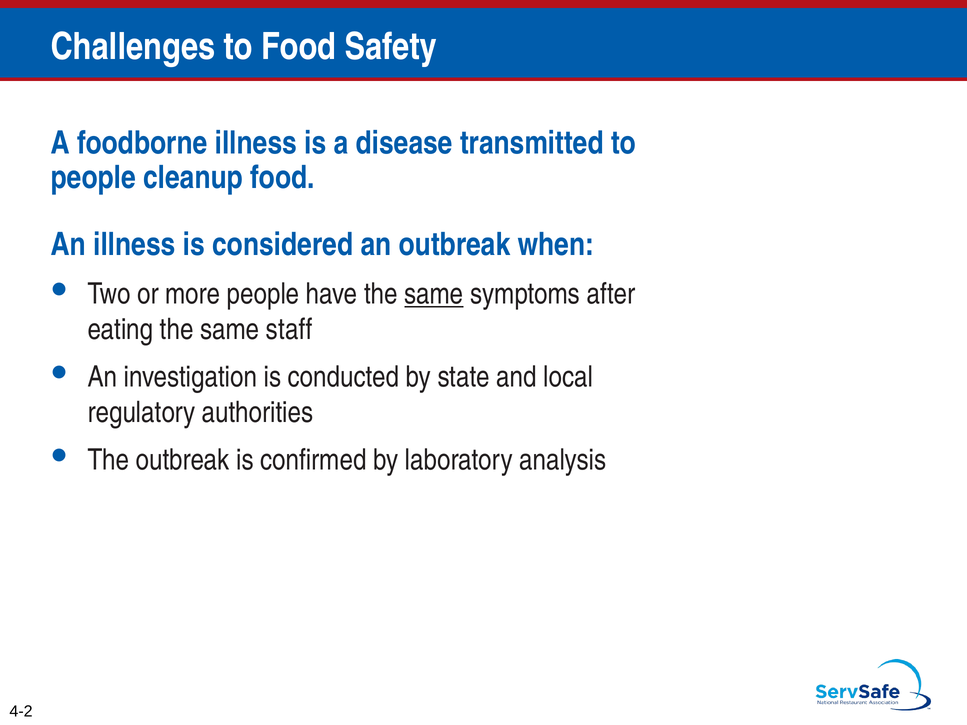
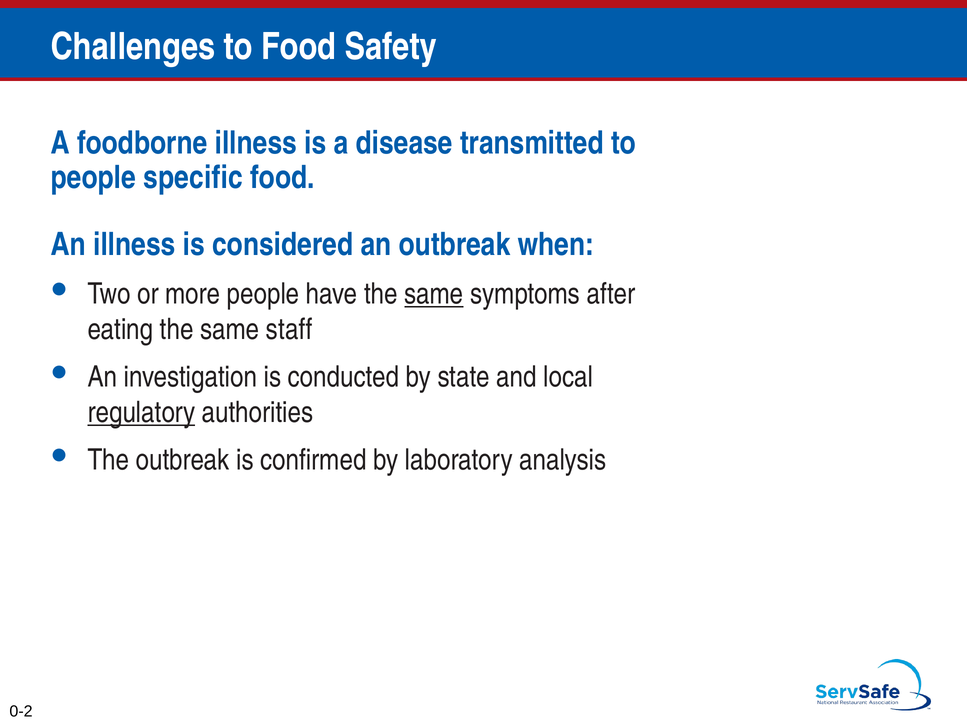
cleanup: cleanup -> specific (193, 178)
regulatory underline: none -> present (141, 413)
4-2: 4-2 -> 0-2 (21, 712)
